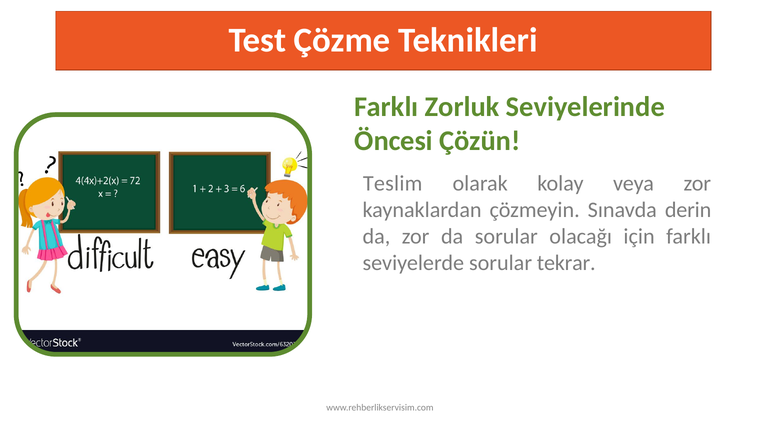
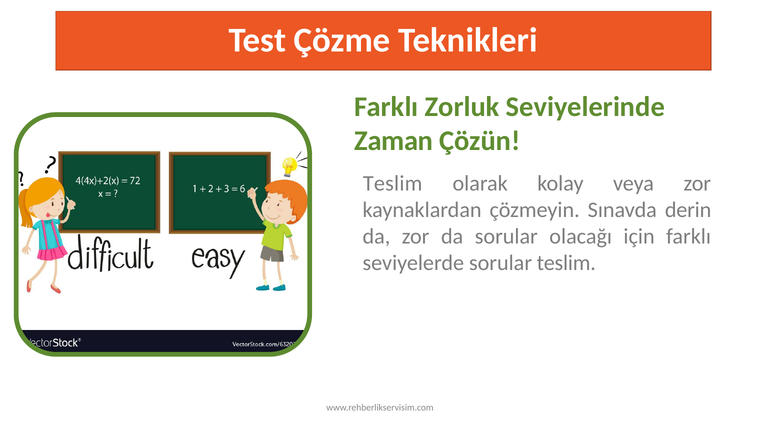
Öncesi: Öncesi -> Zaman (394, 141)
sorular tekrar: tekrar -> teslim (566, 263)
